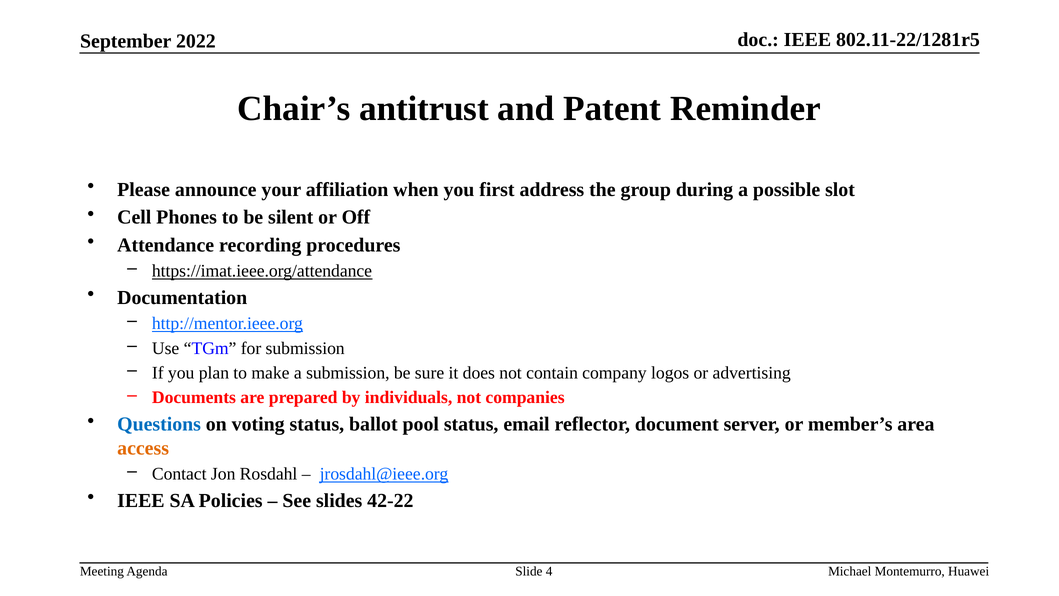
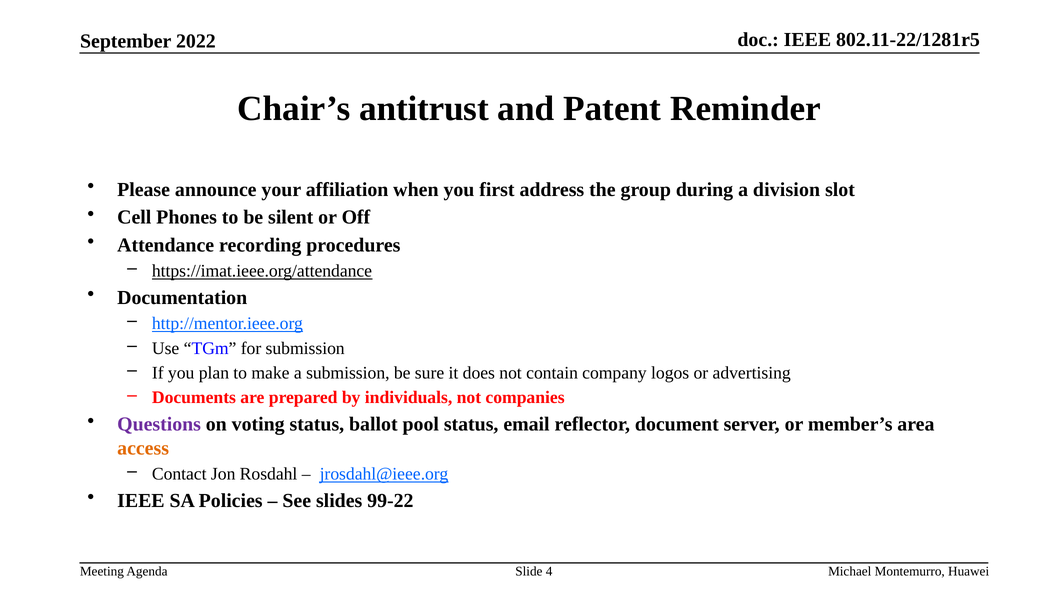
possible: possible -> division (787, 189)
Questions colour: blue -> purple (159, 424)
42-22: 42-22 -> 99-22 (390, 500)
